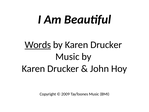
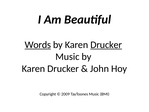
Drucker underline: none -> present (106, 45)
